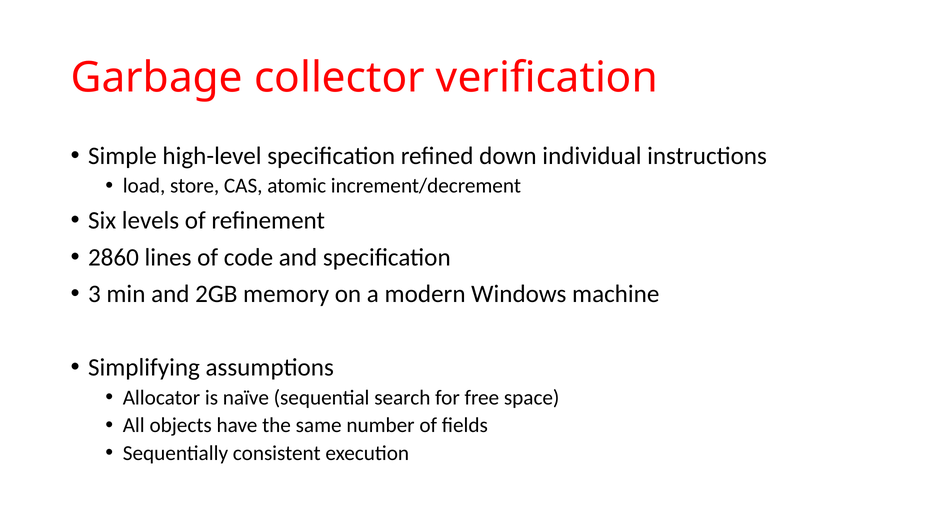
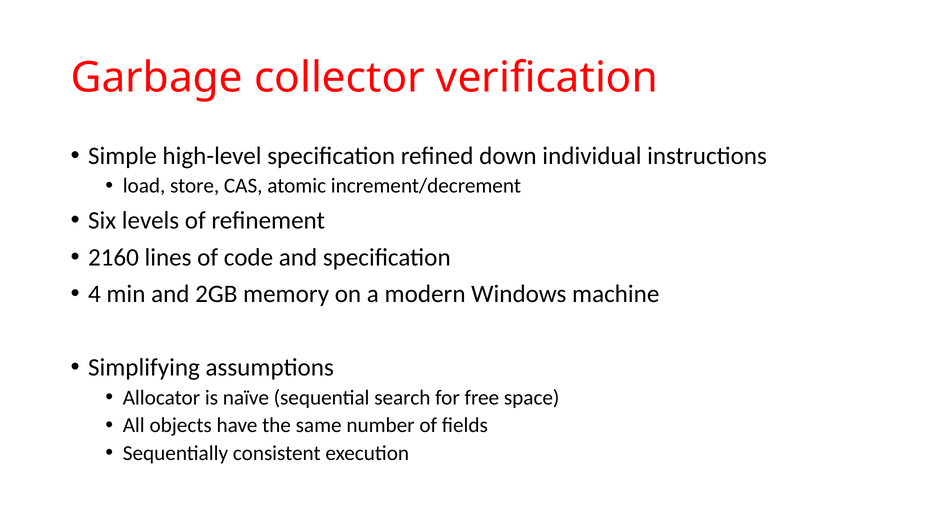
2860: 2860 -> 2160 (113, 257)
3: 3 -> 4 (94, 294)
